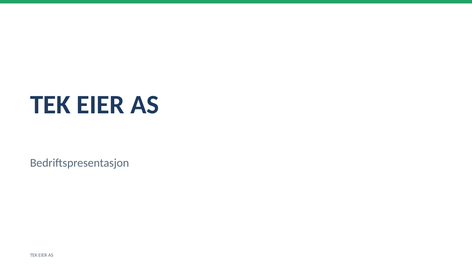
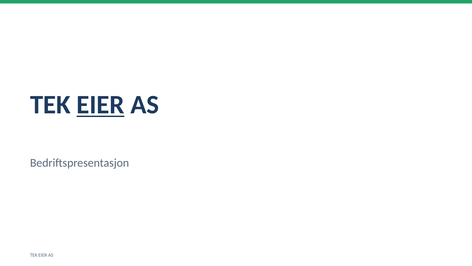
EIER underline: none -> present (101, 105)
